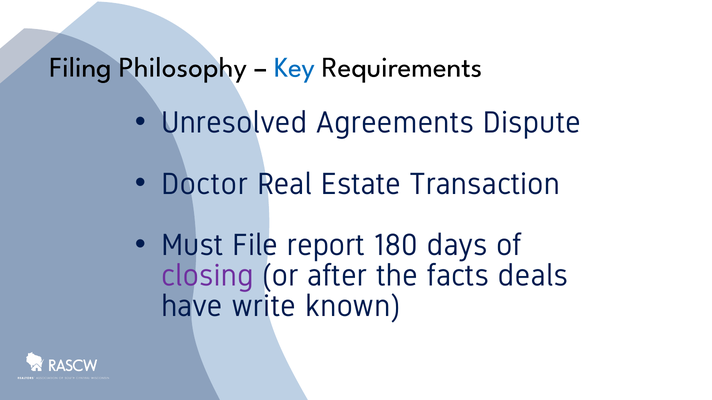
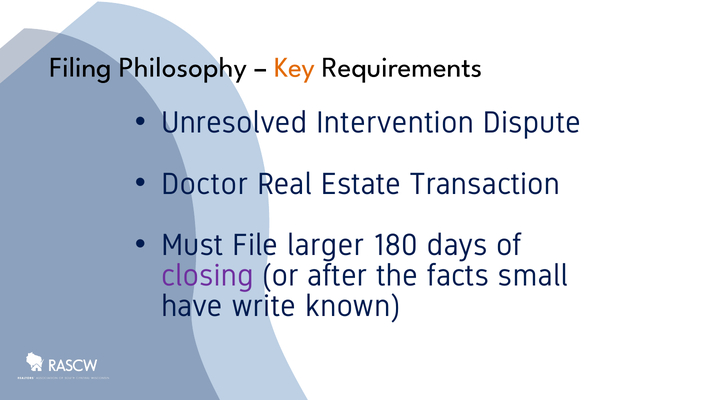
Key colour: blue -> orange (294, 67)
Agreements: Agreements -> Intervention (395, 123)
report: report -> larger (326, 245)
deals: deals -> small (533, 276)
